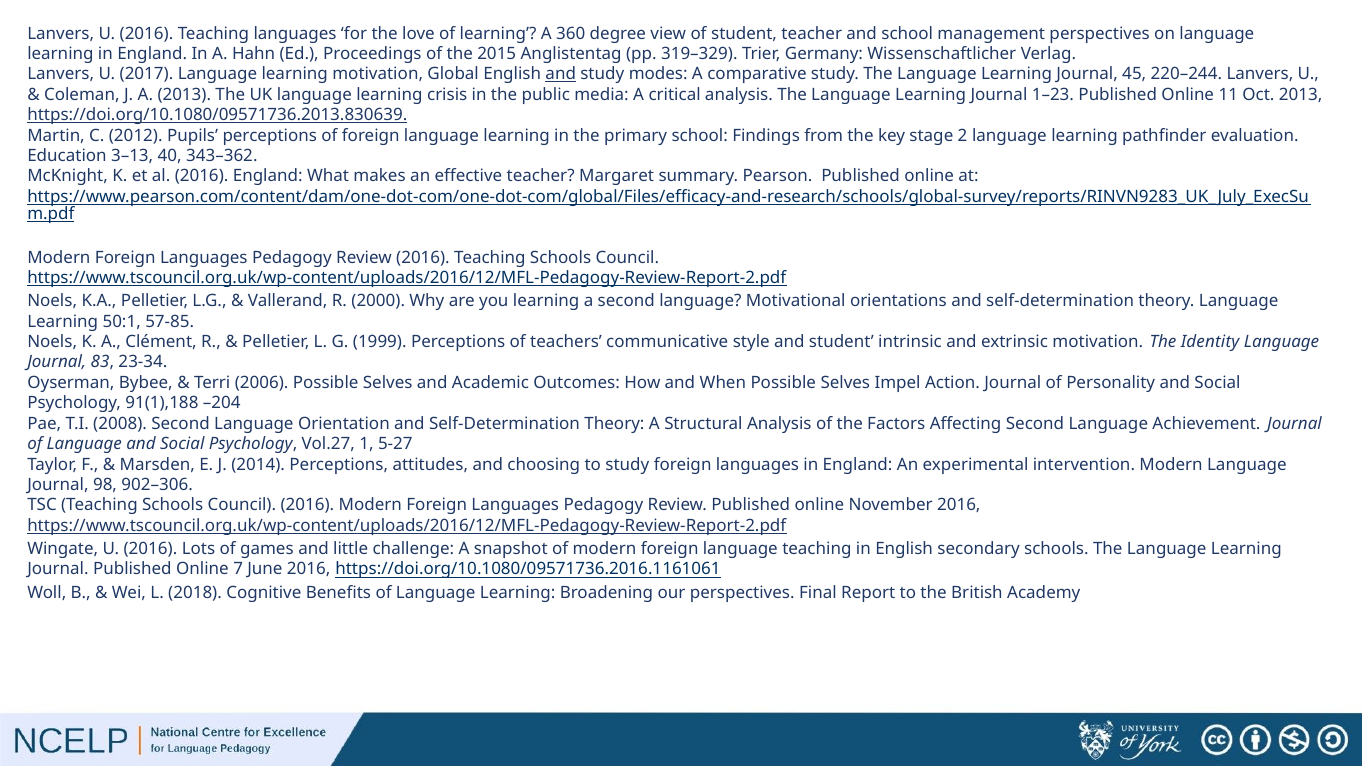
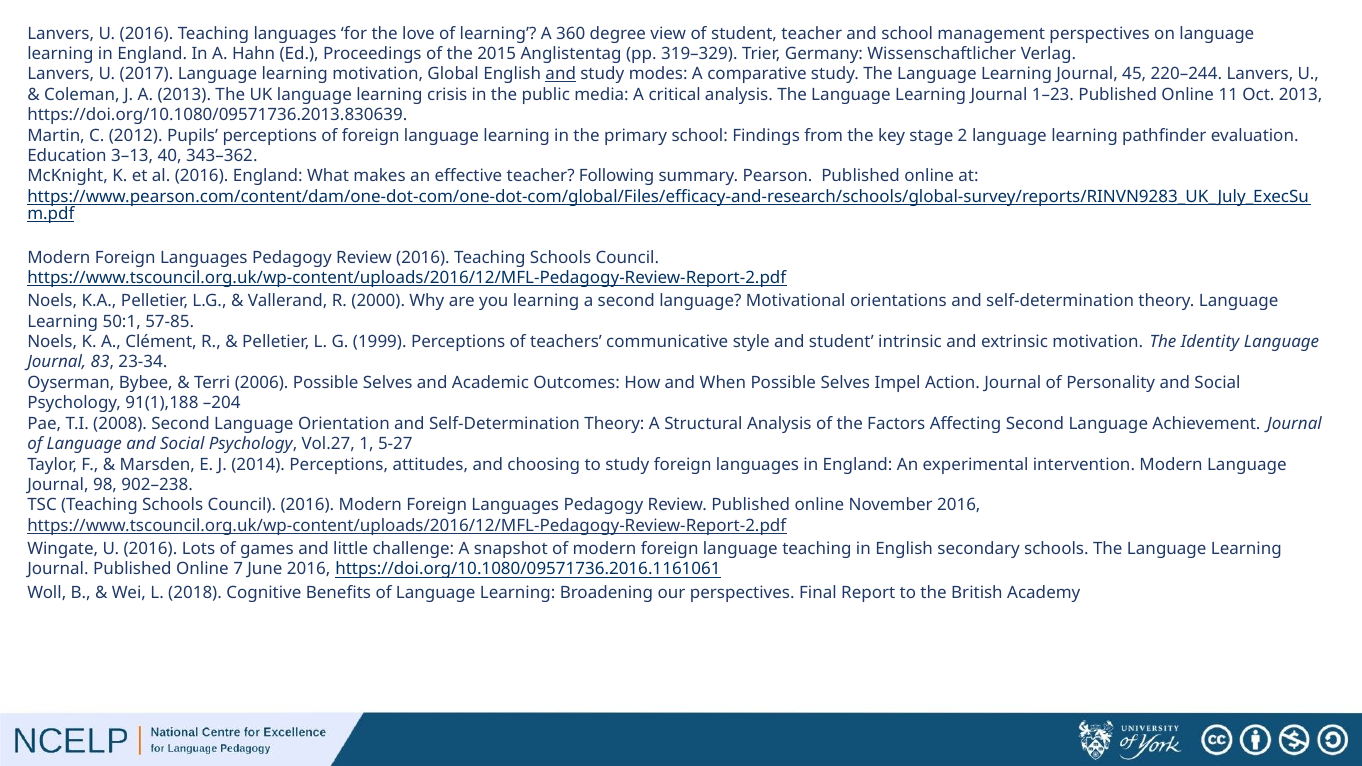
https://doi.org/10.1080/09571736.2013.830639 underline: present -> none (217, 115)
Margaret: Margaret -> Following (617, 176)
902–306: 902–306 -> 902–238 (157, 485)
